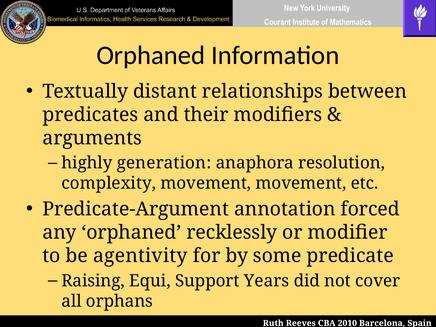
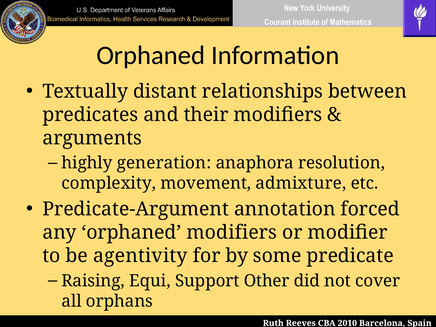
movement movement: movement -> admixture (301, 183)
orphaned recklessly: recklessly -> modifiers (232, 232)
Years: Years -> Other (267, 281)
